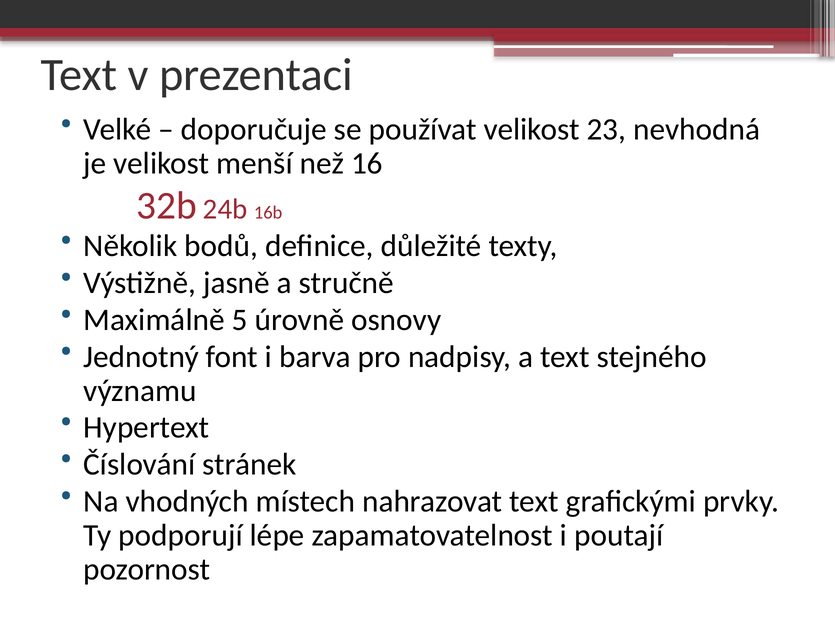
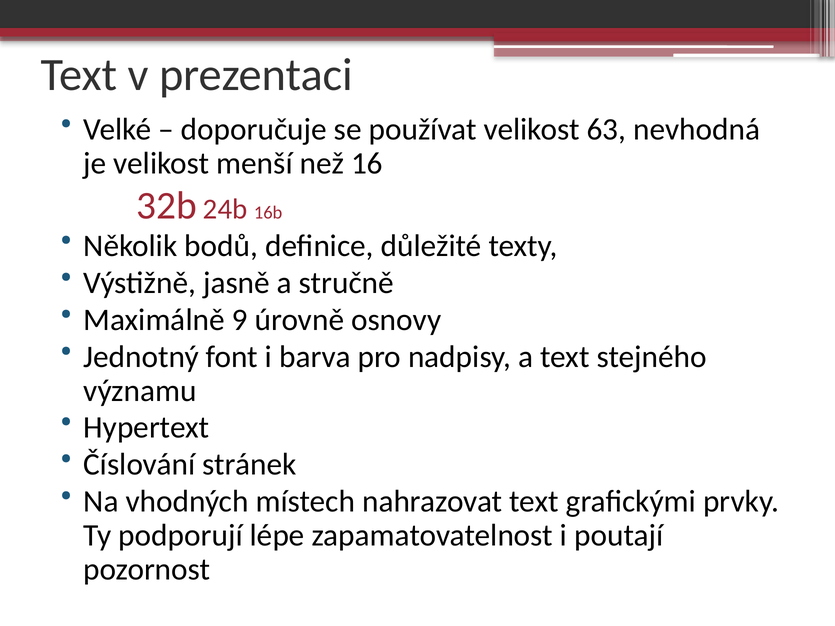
23: 23 -> 63 (606, 129)
5: 5 -> 9 (240, 320)
